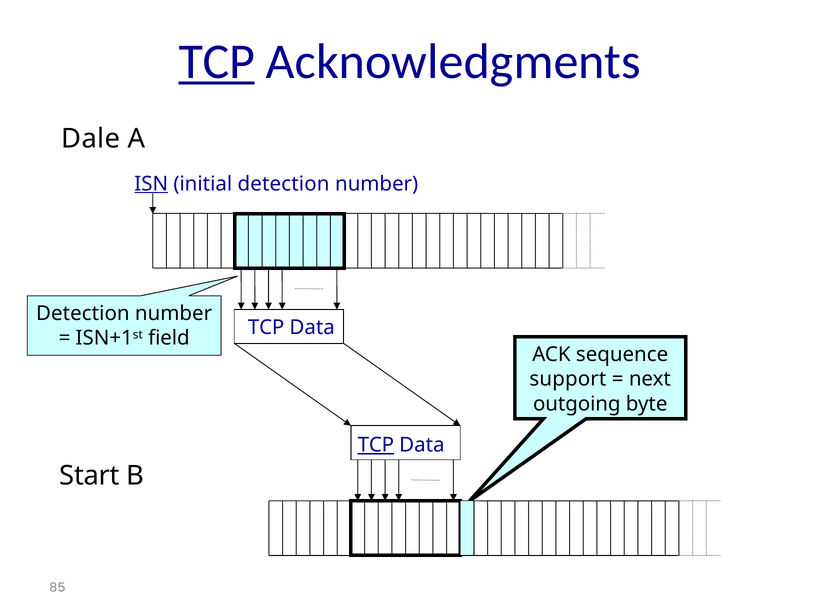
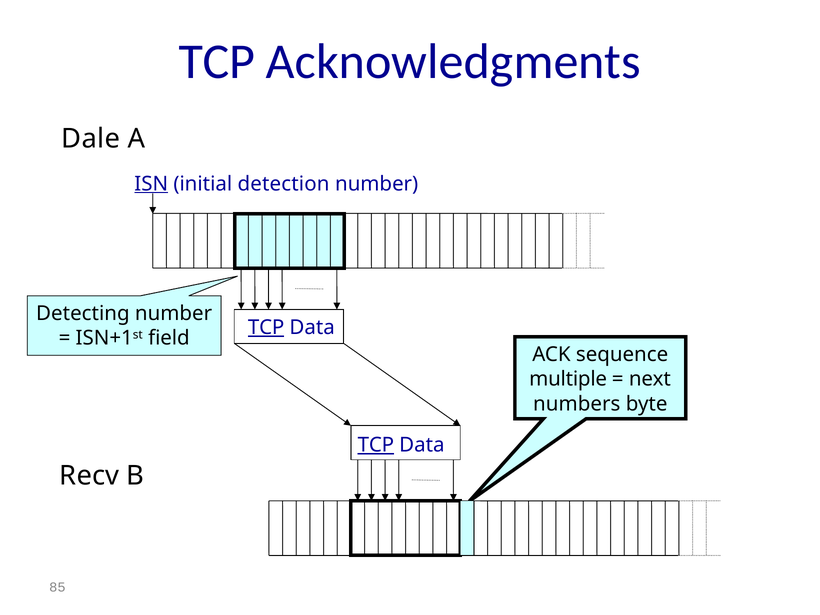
TCP underline: present -> none (217, 62)
Detection: Detection -> Detecting (83, 314)
TCP underline: none -> present (266, 328)
support: support -> multiple (568, 379)
outgoing: outgoing -> numbers (577, 404)
Start: Start -> Recv (89, 476)
